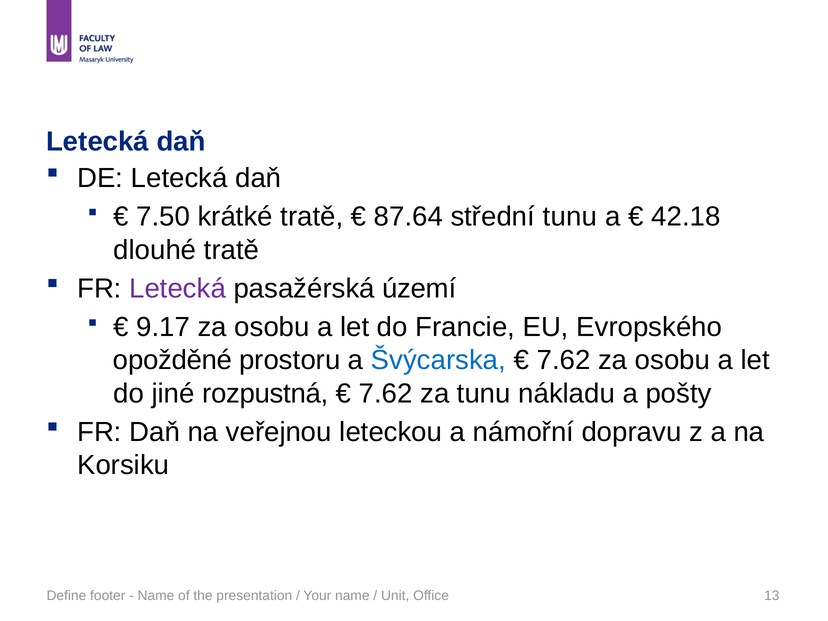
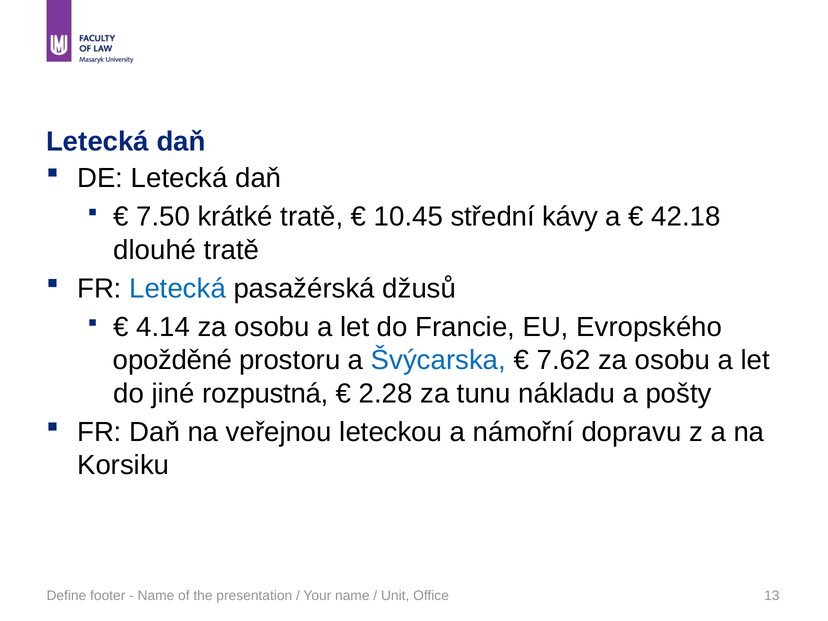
87.64: 87.64 -> 10.45 (408, 217)
střední tunu: tunu -> kávy (570, 217)
Letecká colour: purple -> blue (178, 289)
území: území -> džusů (419, 289)
9.17: 9.17 -> 4.14 (163, 327)
7.62: 7.62 -> 2.28 (386, 393)
